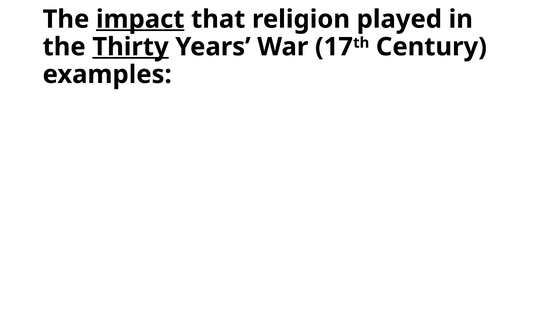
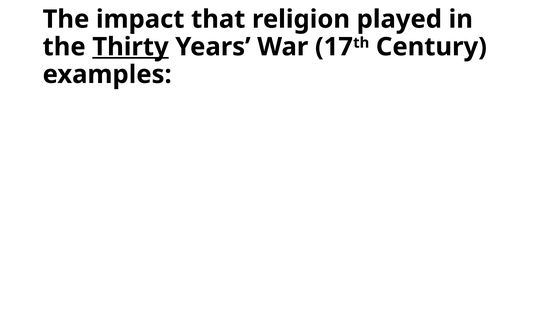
impact underline: present -> none (140, 19)
